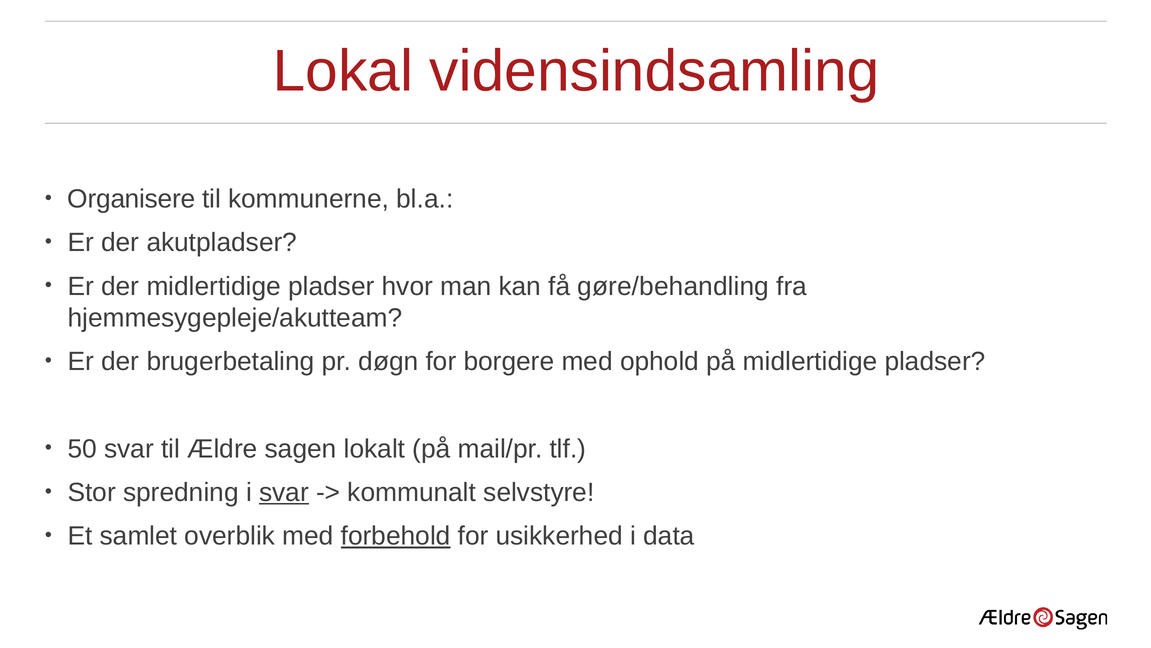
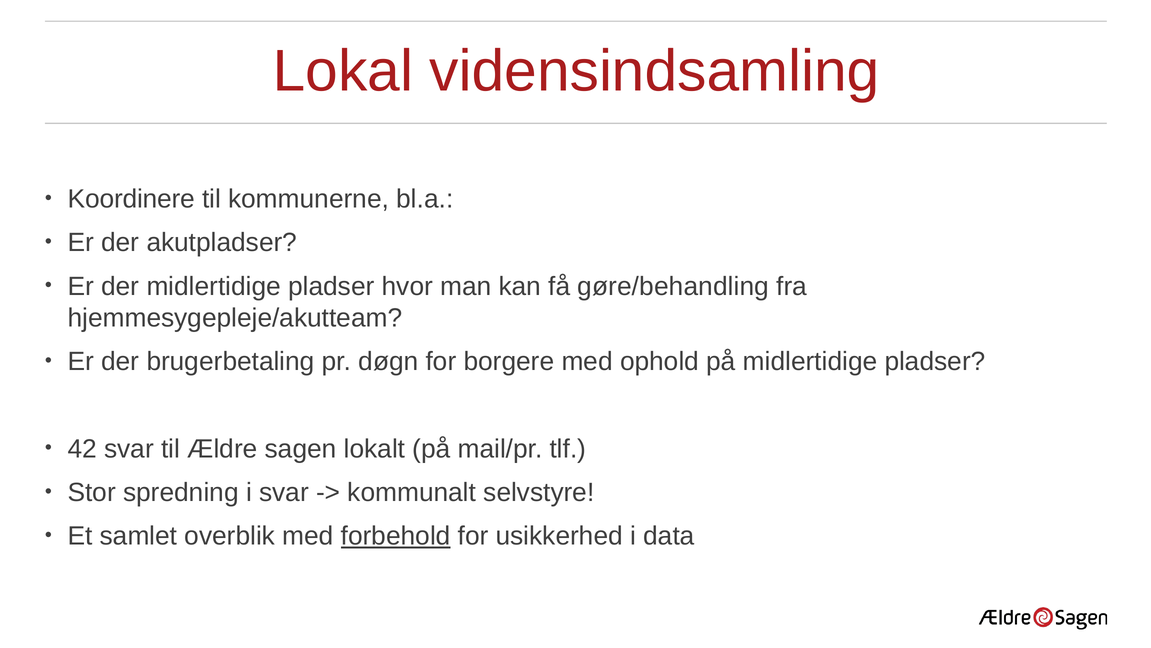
Organisere: Organisere -> Koordinere (131, 199)
50: 50 -> 42 (82, 449)
svar underline: present -> none (284, 492)
